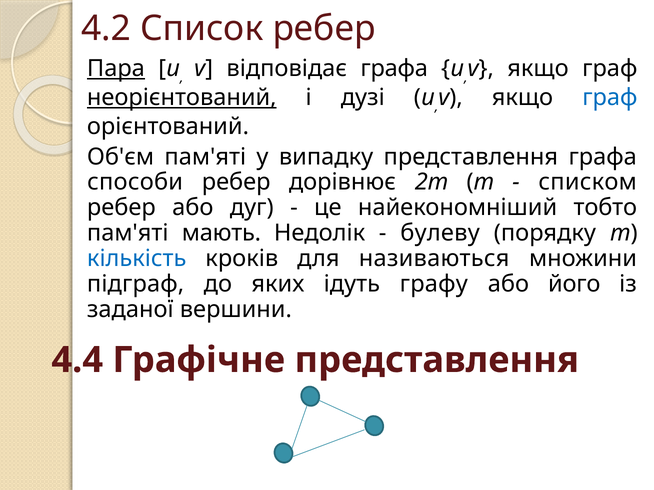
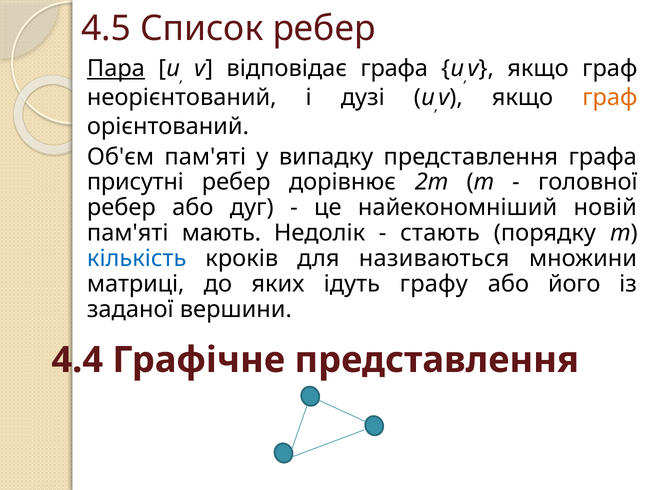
4.2: 4.2 -> 4.5 (106, 28)
неорієнтований underline: present -> none (182, 98)
граф colour: blue -> orange (610, 98)
способи: способи -> присутні (135, 182)
списком: списком -> головної (588, 182)
тобто: тобто -> новій (605, 208)
булеву: булеву -> стають (440, 233)
підграф: підграф -> матриці (136, 284)
